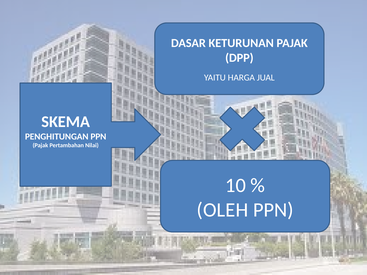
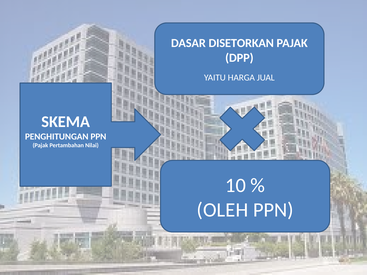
KETURUNAN: KETURUNAN -> DISETORKAN (241, 43)
